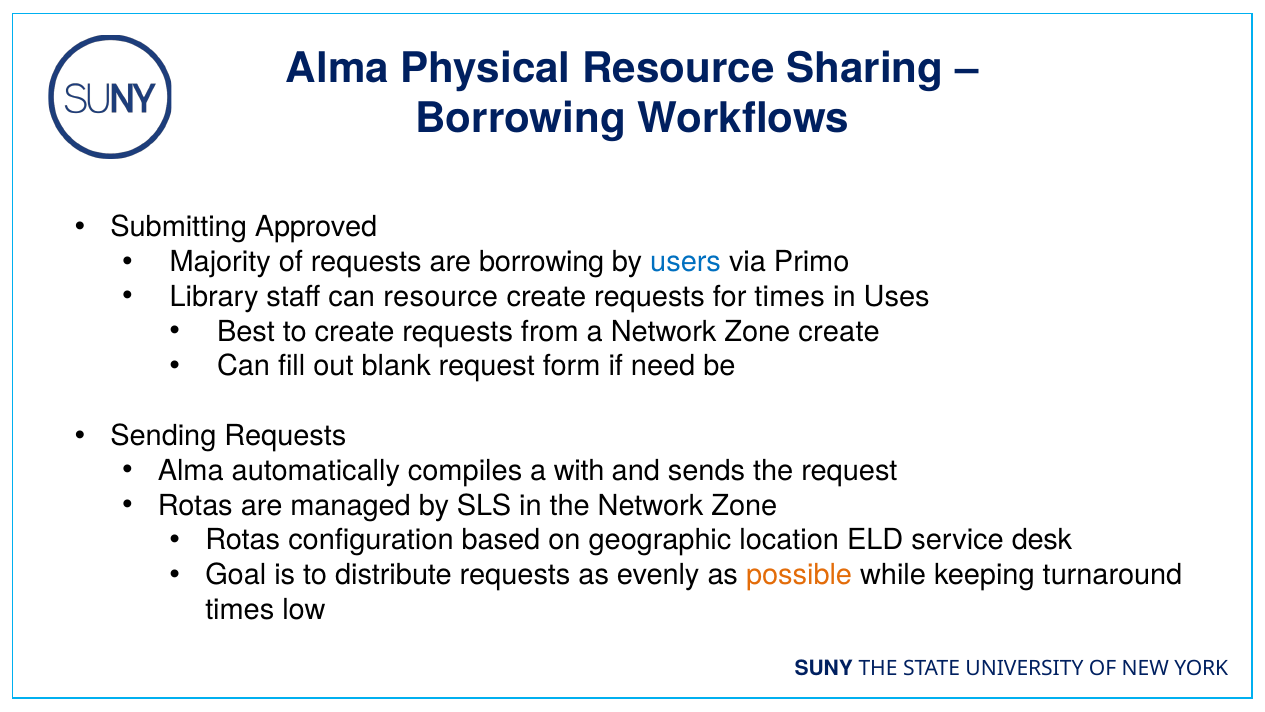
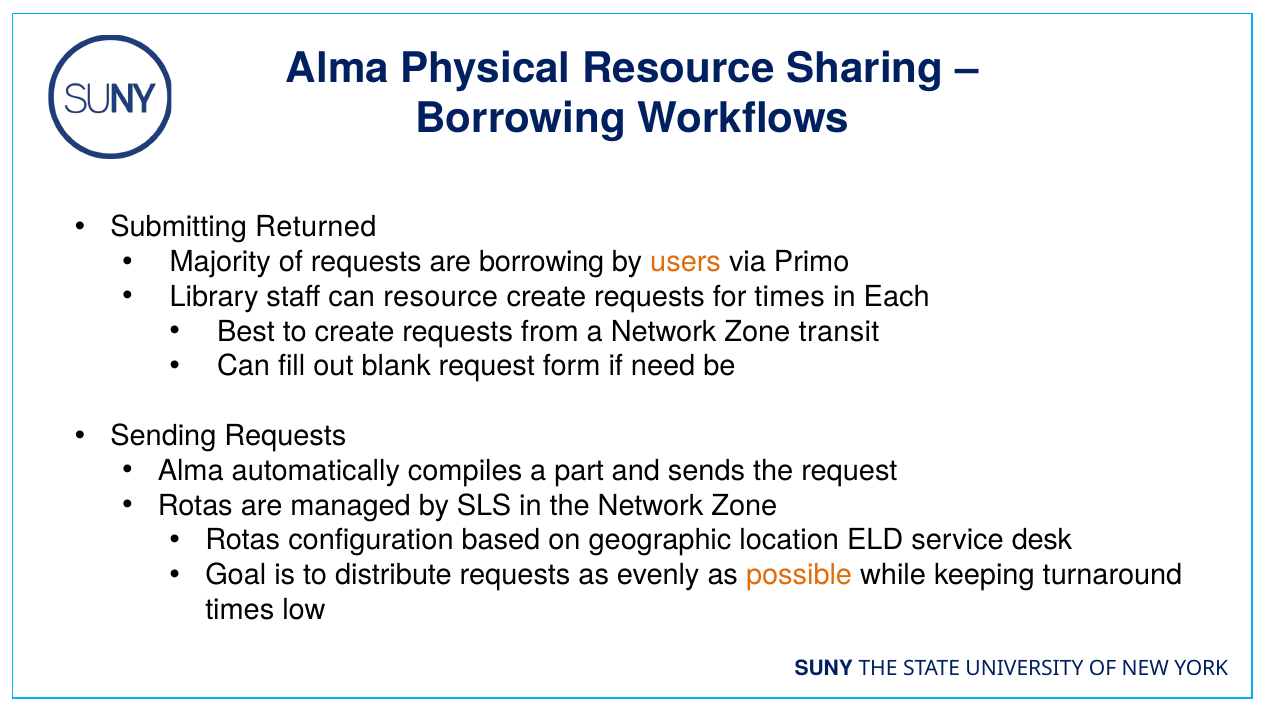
Approved: Approved -> Returned (316, 227)
users colour: blue -> orange (686, 262)
Uses: Uses -> Each (897, 297)
Zone create: create -> transit (839, 331)
with: with -> part (579, 471)
